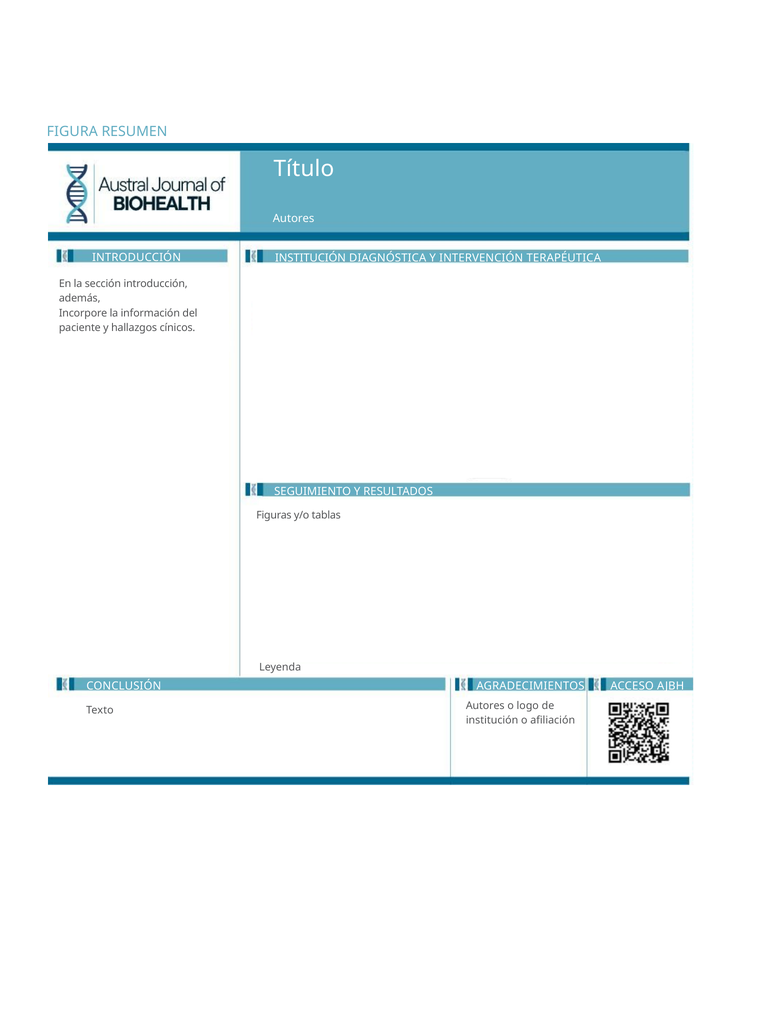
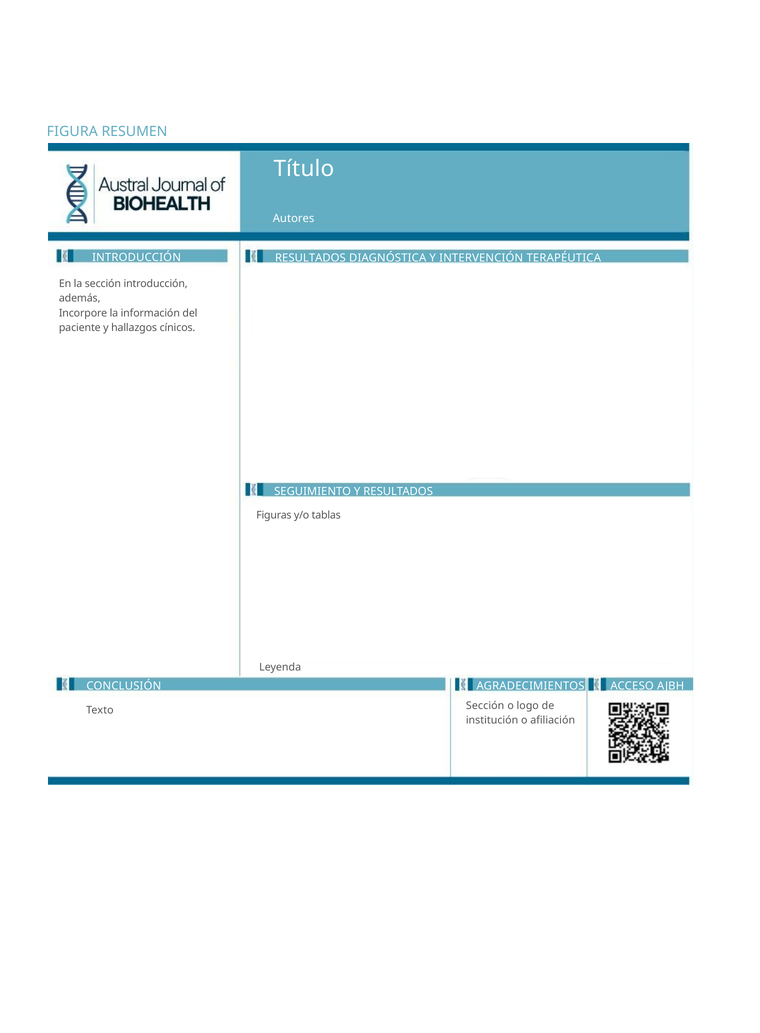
INSTITUCIÓN: INSTITUCIÓN -> RESULTADOS (310, 258)
Autores: Autores -> Sección (485, 706)
